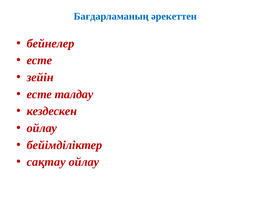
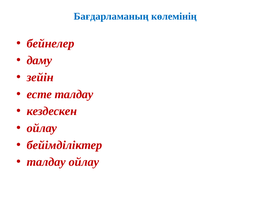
әрекеттен: әрекеттен -> көлемінің (174, 16)
есте: есте -> даму (39, 61)
сақтау: сақтау -> талдау (46, 163)
